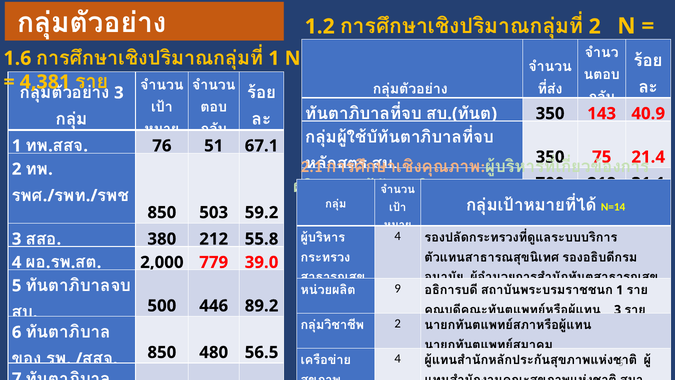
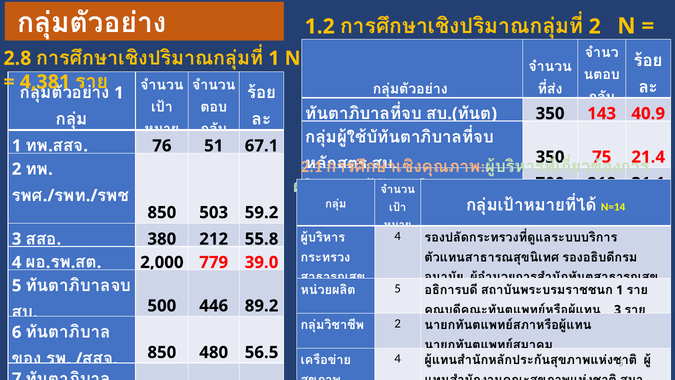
1.6: 1.6 -> 2.8 (17, 58)
3: 3 -> 1 (119, 93)
9: 9 -> 5 (398, 288)
